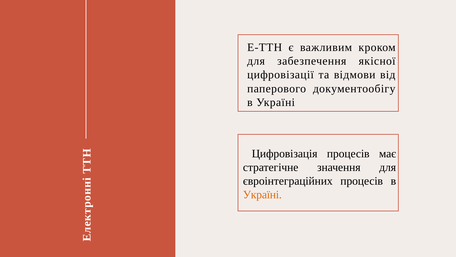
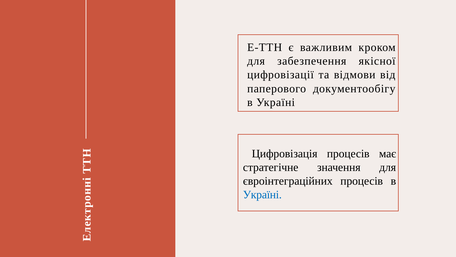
Україні colour: orange -> blue (262, 194)
